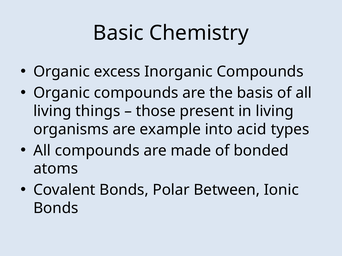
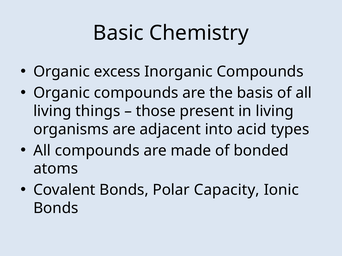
example: example -> adjacent (170, 130)
Between: Between -> Capacity (227, 190)
